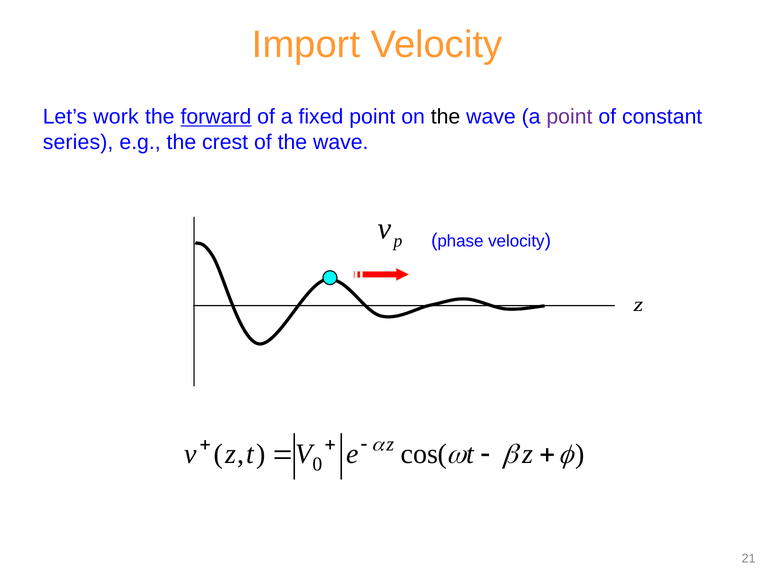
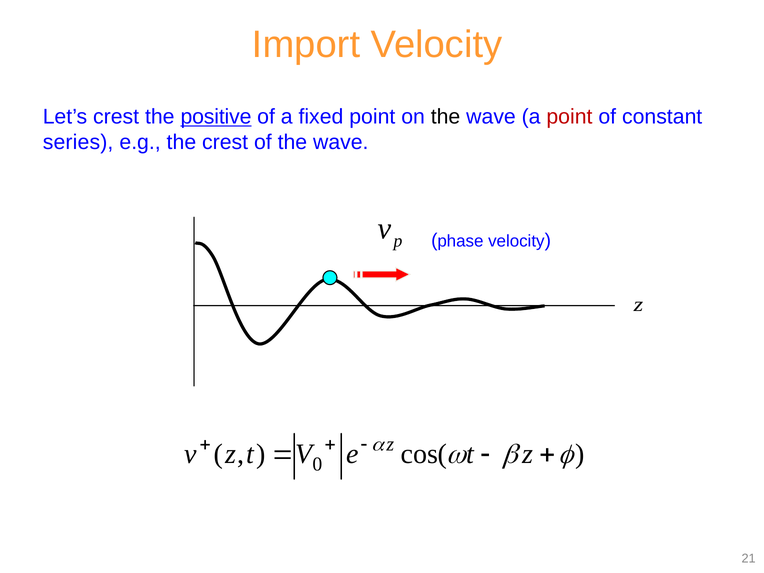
Let’s work: work -> crest (116, 117)
forward: forward -> positive (216, 117)
point colour: purple -> red (569, 117)
